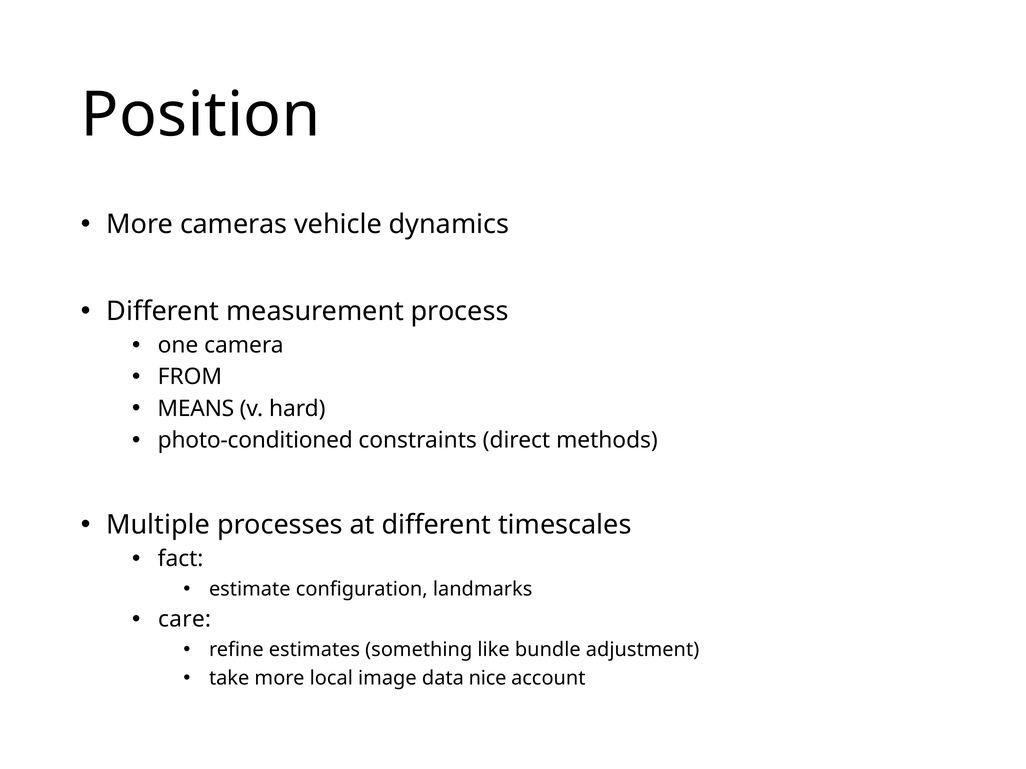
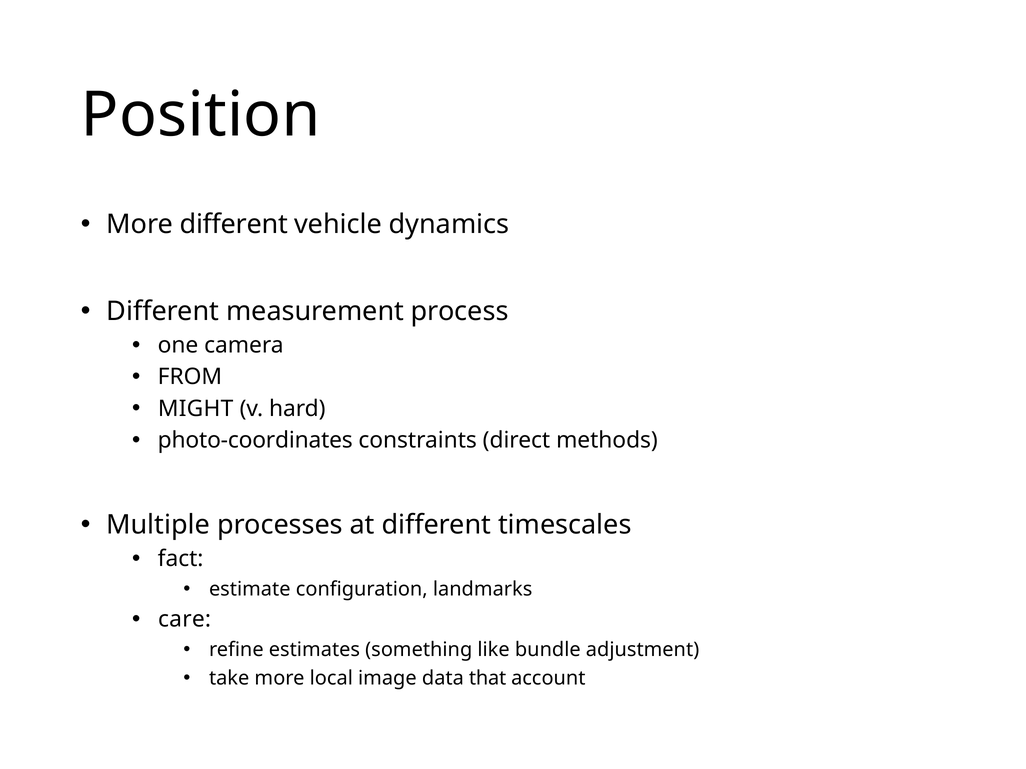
More cameras: cameras -> different (234, 224)
MEANS: MEANS -> MIGHT (196, 409)
photo-conditioned: photo-conditioned -> photo-coordinates (255, 441)
nice: nice -> that (488, 679)
